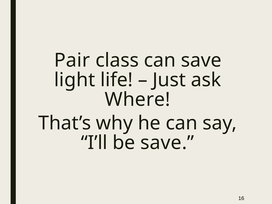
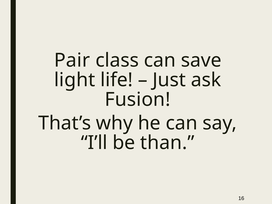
Where: Where -> Fusion (138, 99)
be save: save -> than (167, 143)
